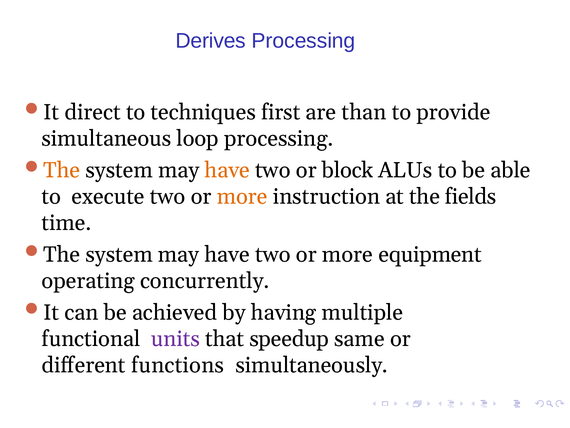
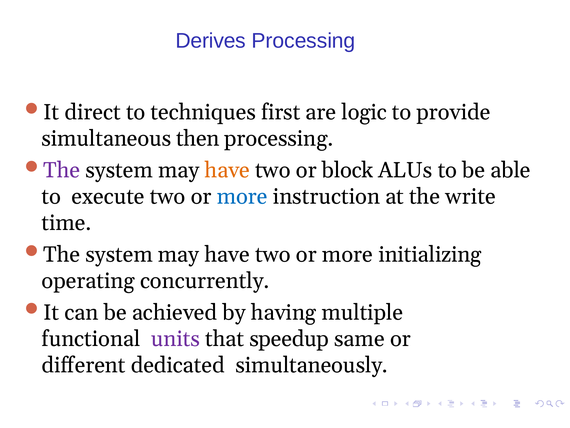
than: than -> logic (364, 112)
loop: loop -> then (198, 139)
The colour: orange -> purple (62, 170)
more colour: orange -> blue (242, 197)
fields: fields -> write (471, 197)
equipment: equipment -> initializing (430, 254)
functions: functions -> dedicated (178, 365)
